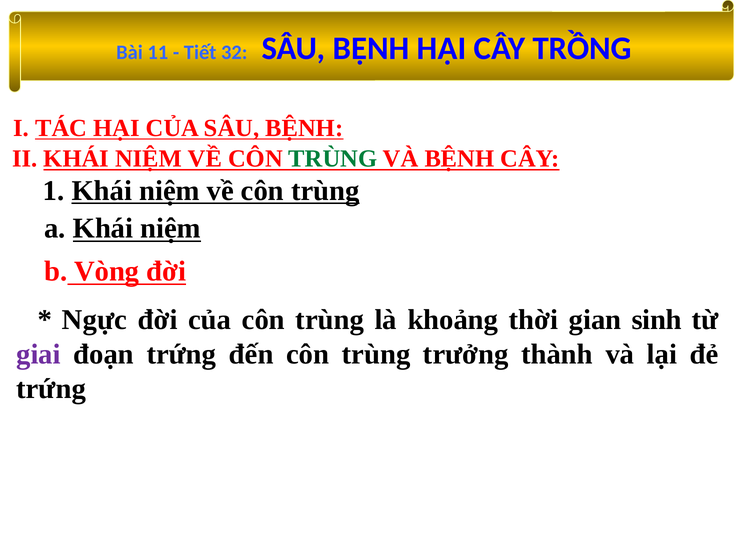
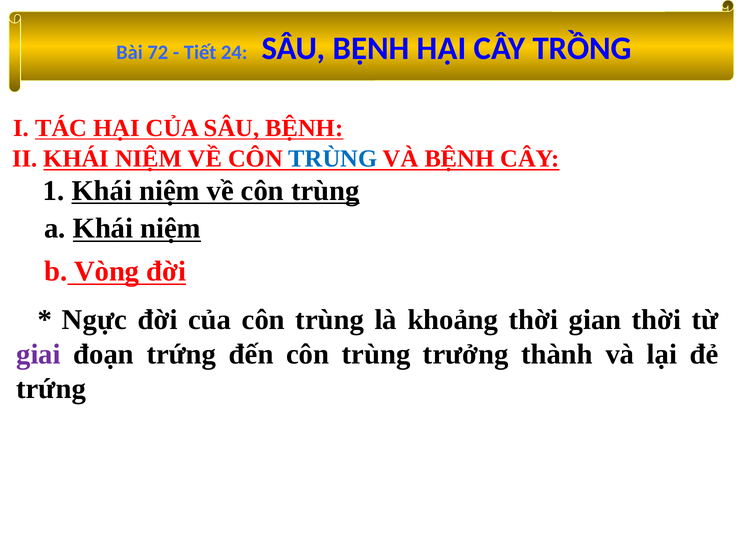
11: 11 -> 72 (158, 52)
32: 32 -> 24 (234, 52)
TRÙNG colour: green -> blue (333, 159)
gian sinh: sinh -> thời (657, 320)
